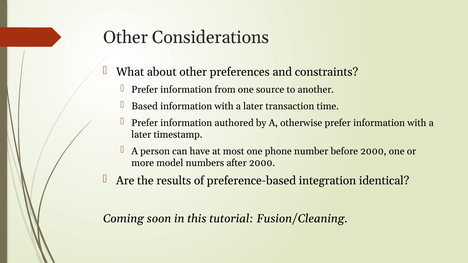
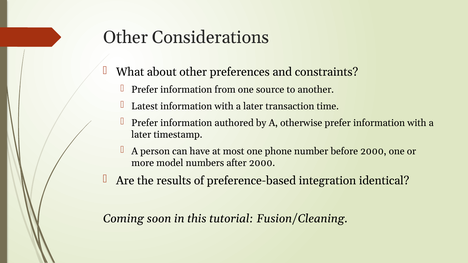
Based: Based -> Latest (145, 106)
